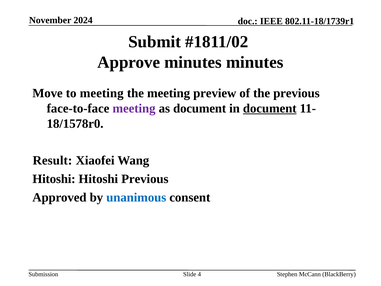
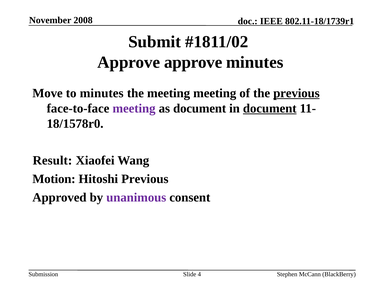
2024: 2024 -> 2008 (83, 20)
Approve minutes: minutes -> approve (193, 62)
to meeting: meeting -> minutes (102, 93)
meeting preview: preview -> meeting (215, 93)
previous underline: none -> present (296, 93)
Hitoshi: Hitoshi -> Motion (54, 179)
unanimous colour: blue -> purple (136, 197)
